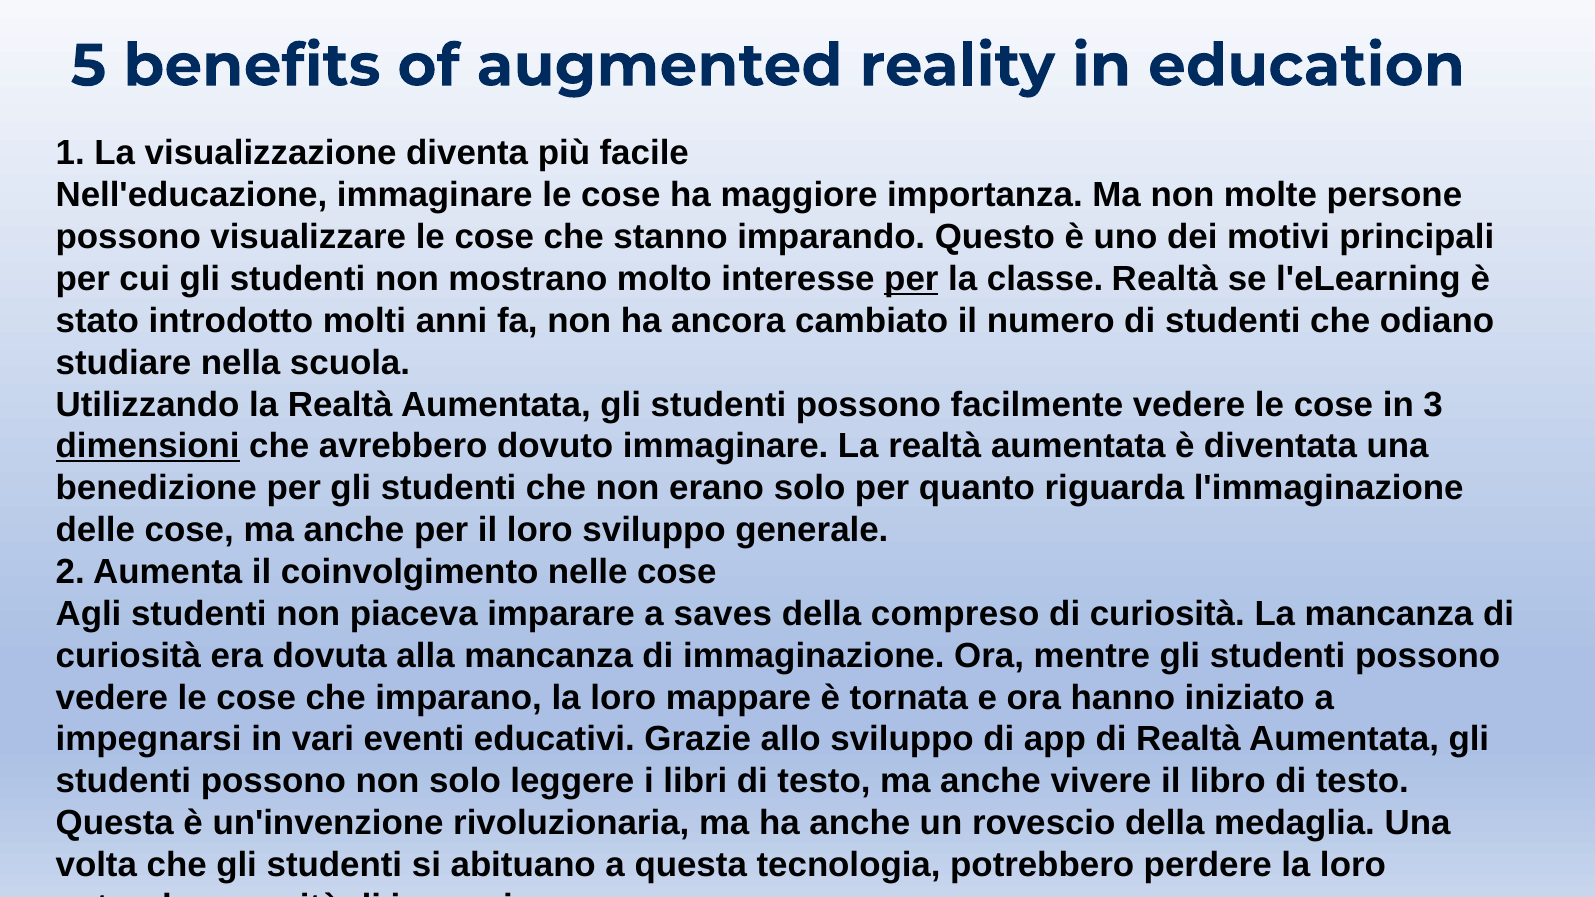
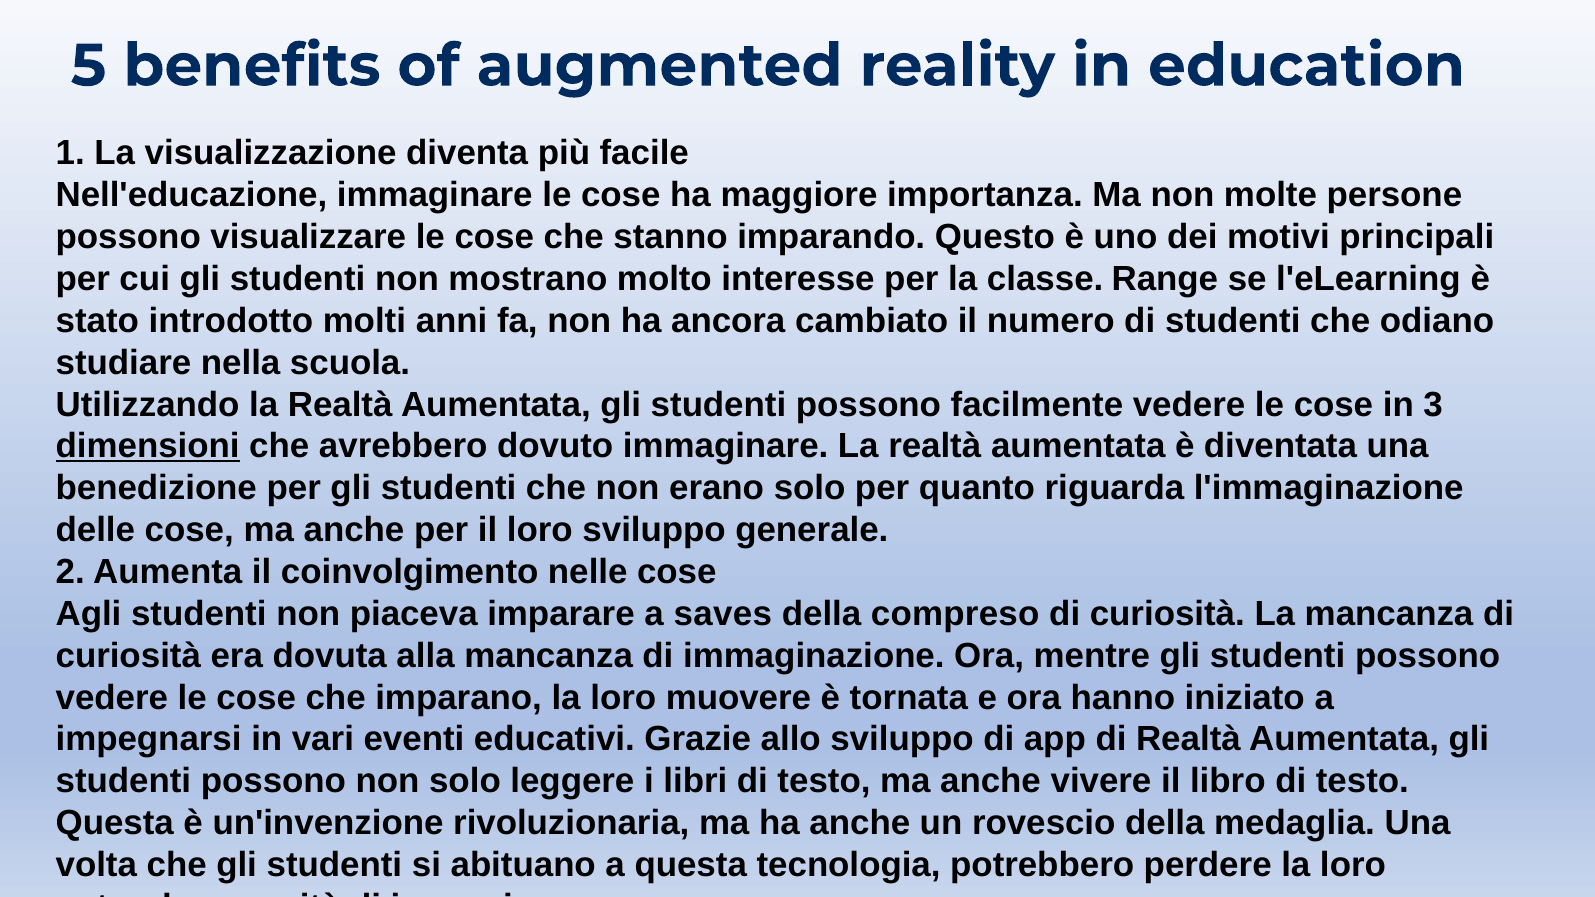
per underline: present -> none (911, 279)
classe Realtà: Realtà -> Range (1165, 279)
mappare: mappare -> muovere (738, 698)
